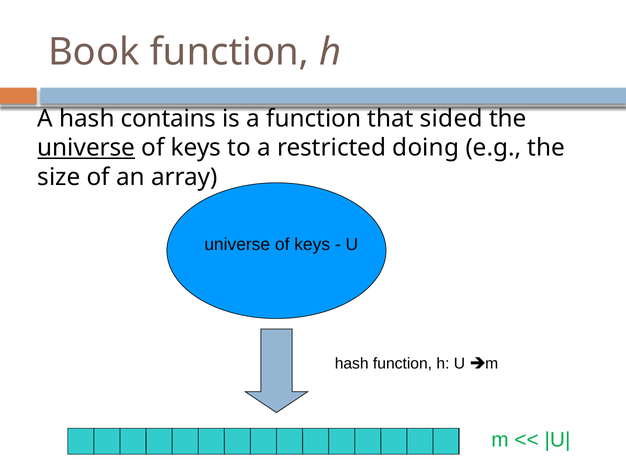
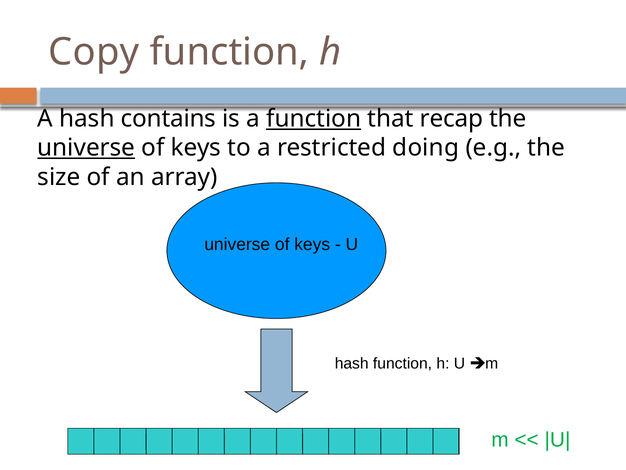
Book: Book -> Copy (94, 52)
function underline: none -> present (314, 119)
sided: sided -> recap (451, 119)
